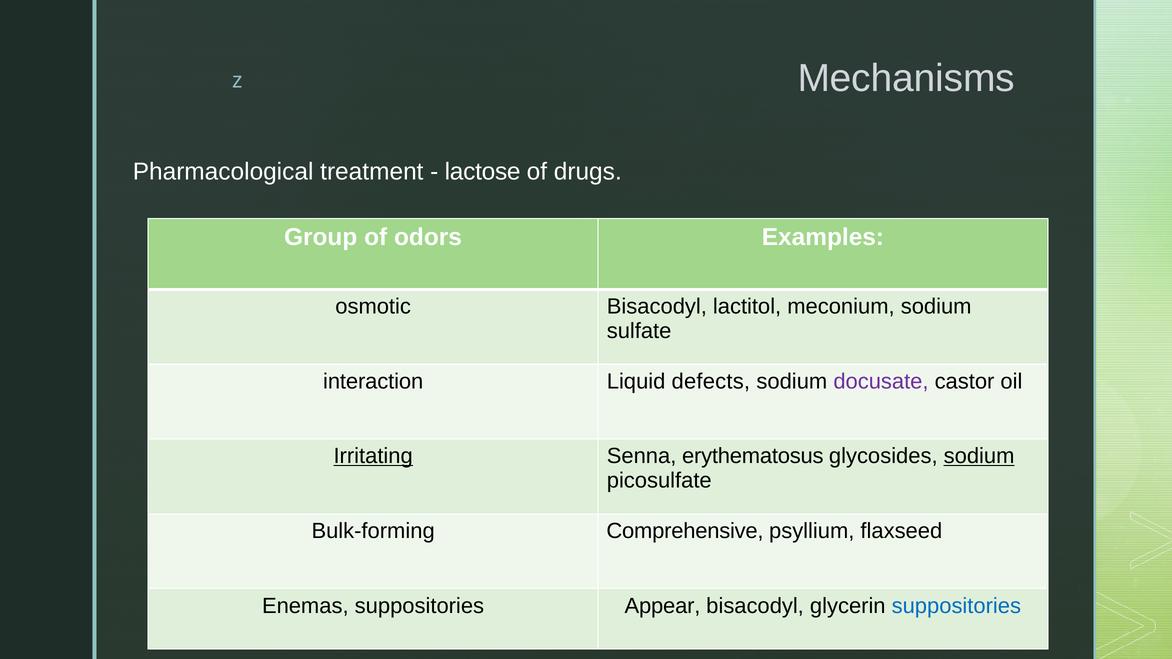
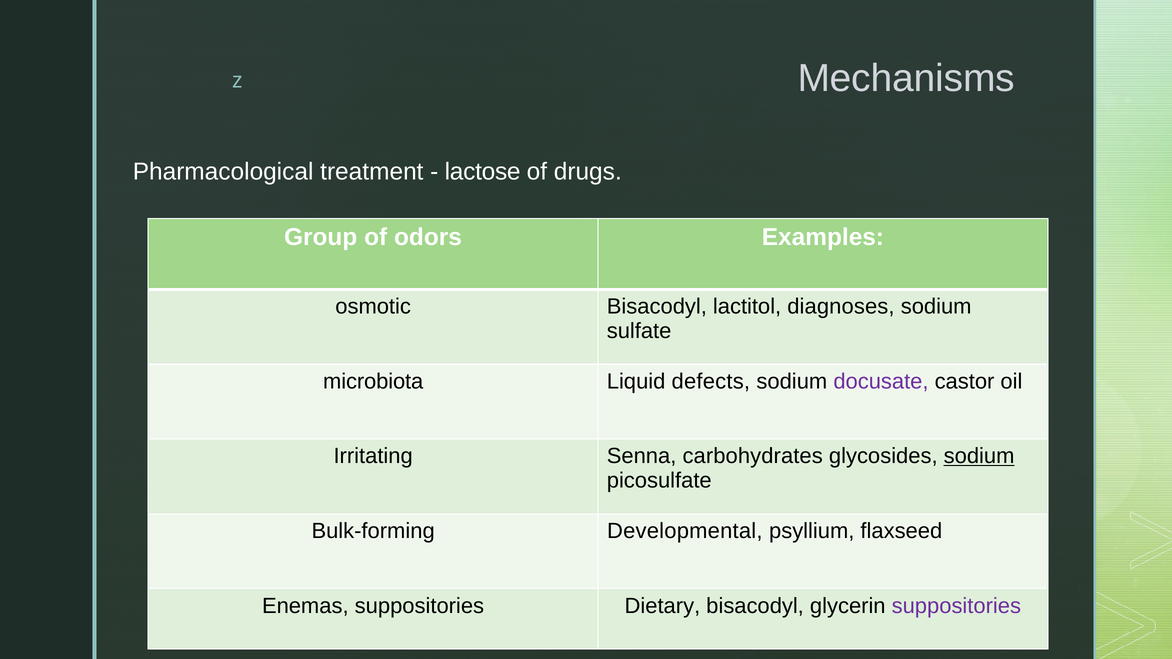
meconium: meconium -> diagnoses (841, 307)
interaction: interaction -> microbiota (373, 381)
Irritating underline: present -> none (373, 456)
erythematosus: erythematosus -> carbohydrates (753, 456)
Comprehensive: Comprehensive -> Developmental (685, 531)
Appear: Appear -> Dietary (662, 606)
suppositories colour: blue -> purple (956, 606)
